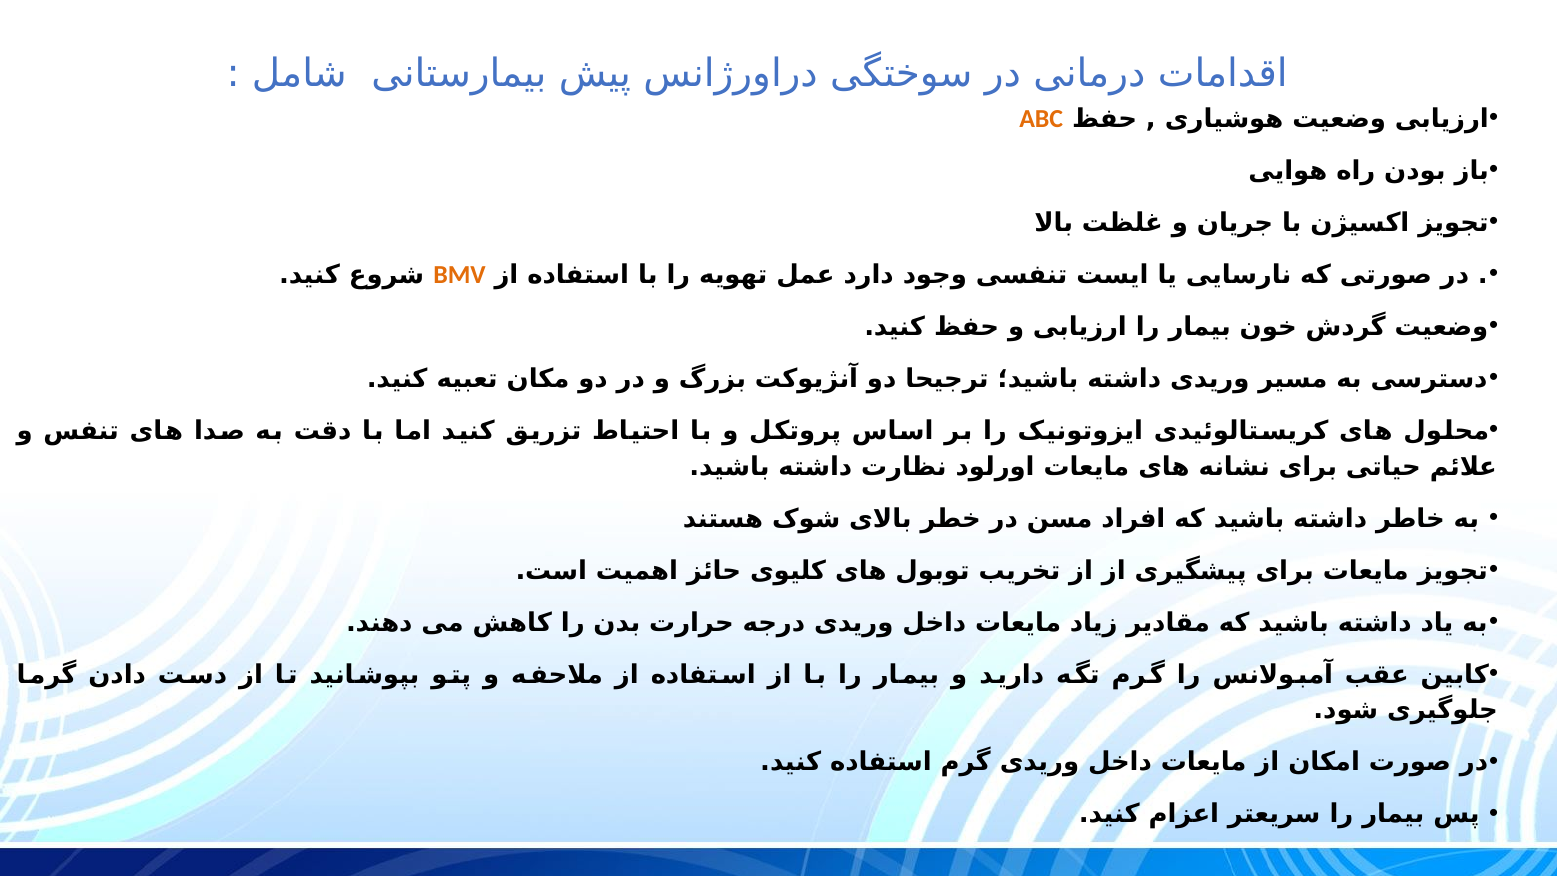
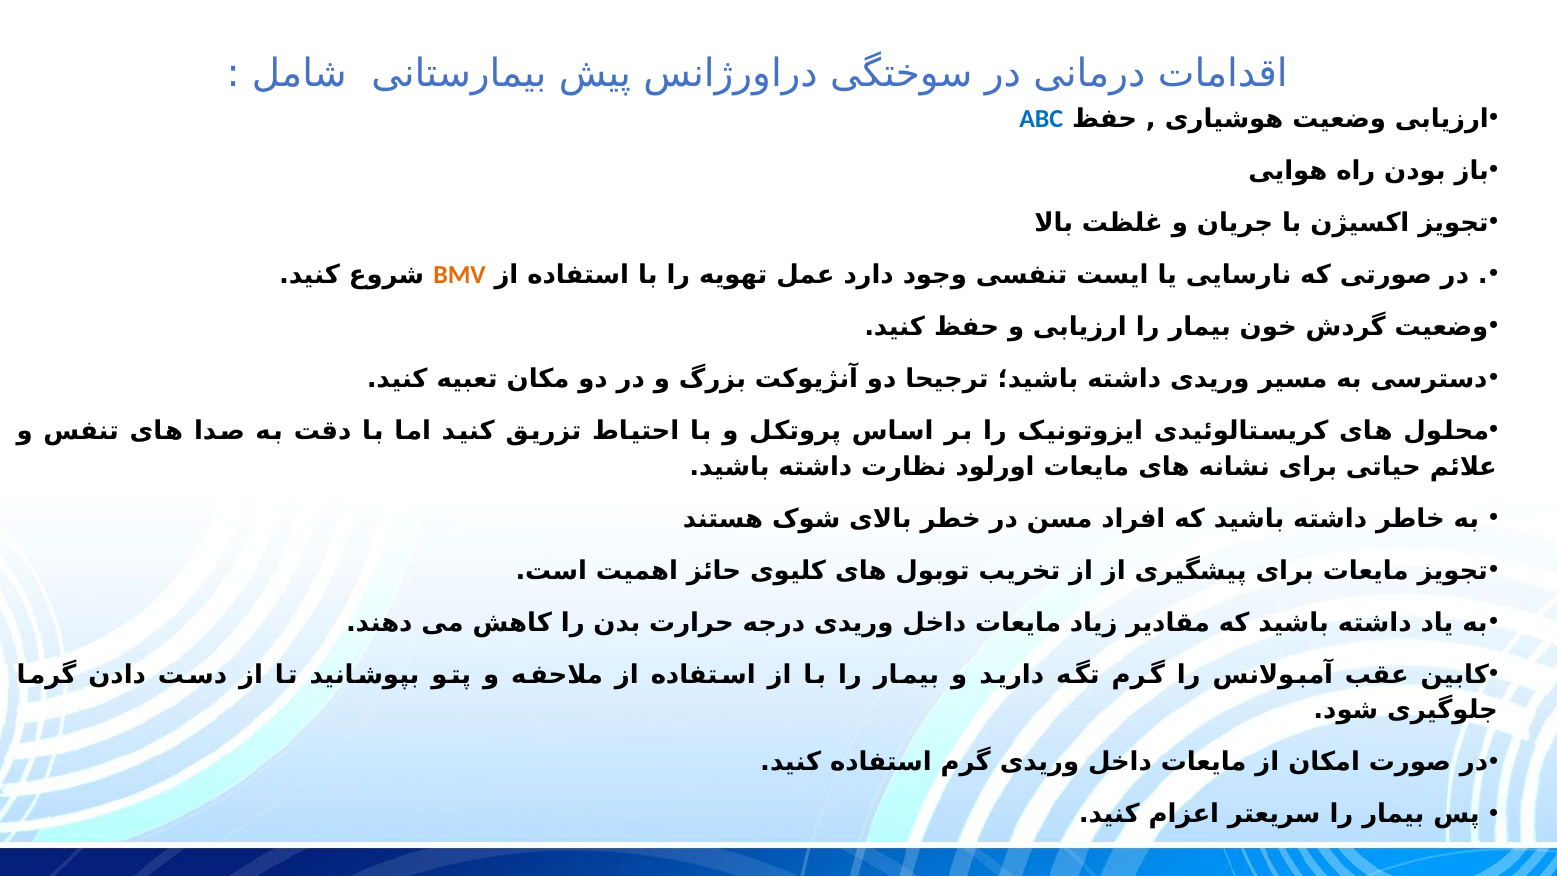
ABC colour: orange -> blue (1041, 119)
